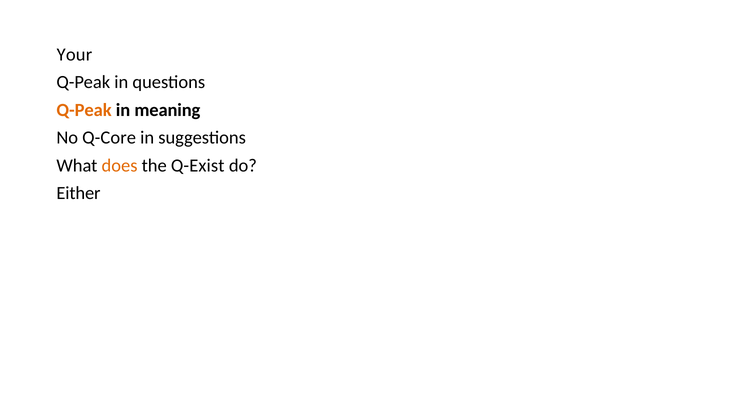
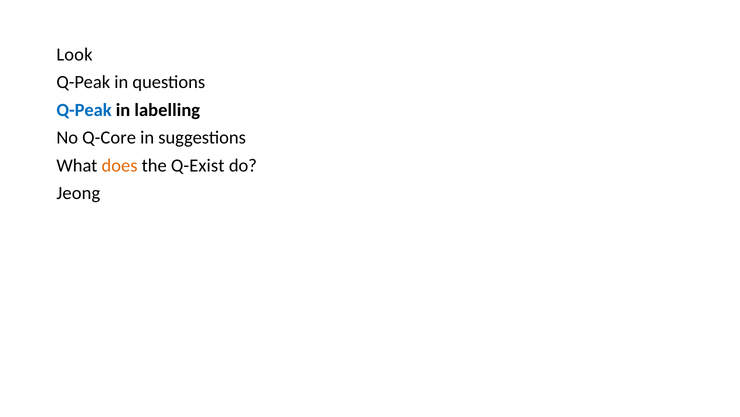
Your: Your -> Look (74, 54)
Q-Peak colour: orange -> blue (84, 110)
meaning: meaning -> labelling (167, 110)
Either: Either -> Jeong (78, 193)
